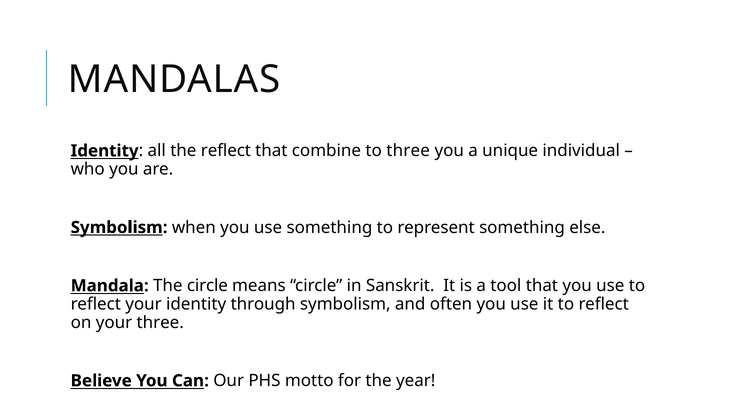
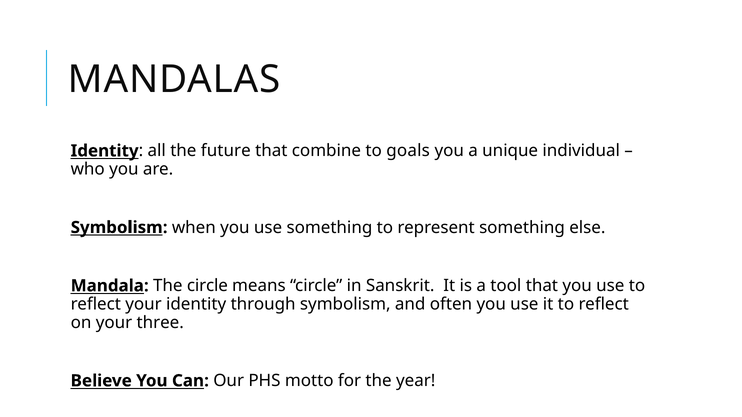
the reflect: reflect -> future (226, 151)
to three: three -> goals (408, 151)
